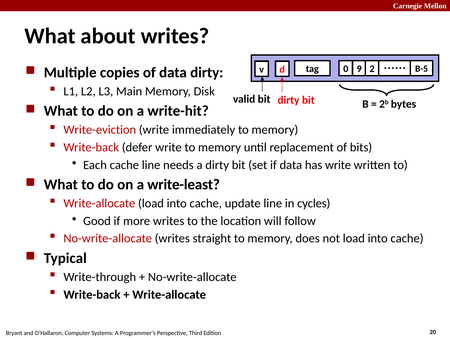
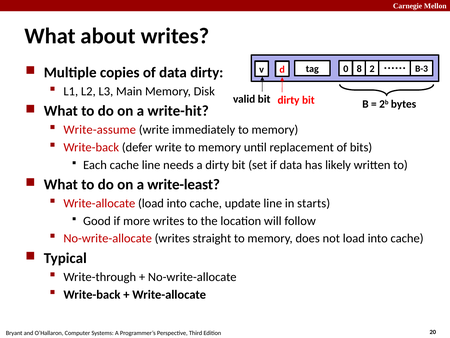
9: 9 -> 8 (359, 69)
B-5: B-5 -> B-3 (422, 69)
Write-eviction: Write-eviction -> Write-assume (100, 130)
has write: write -> likely (338, 165)
cycles: cycles -> starts (314, 203)
